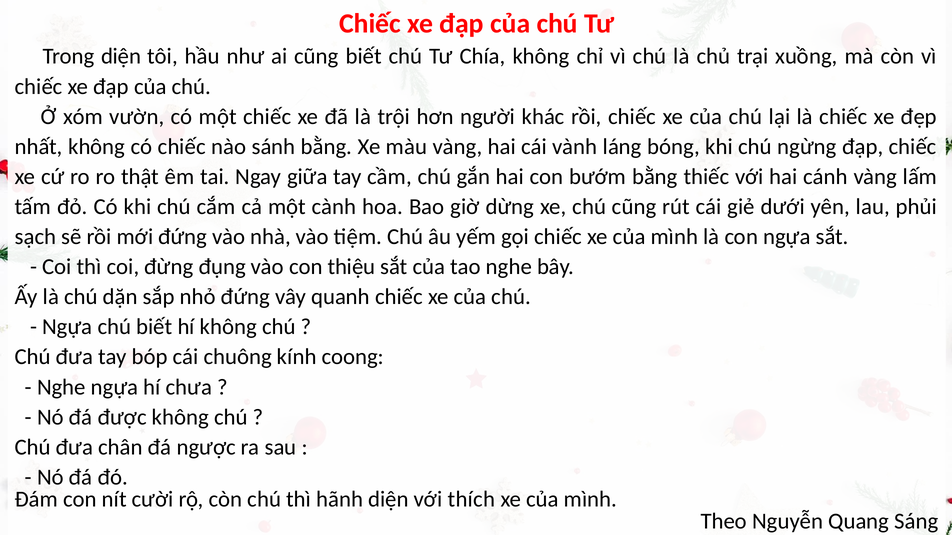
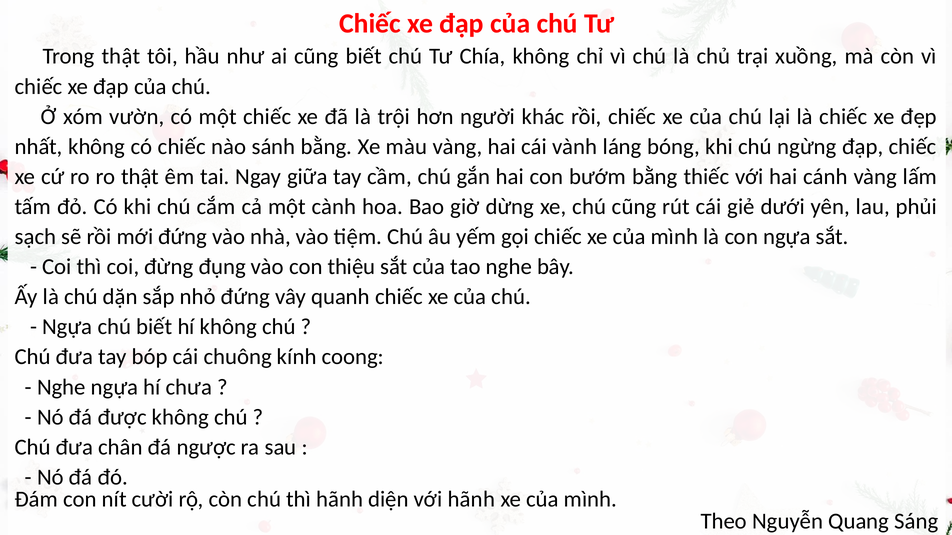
Trong diện: diện -> thật (121, 57)
với thích: thích -> hãnh (471, 500)
